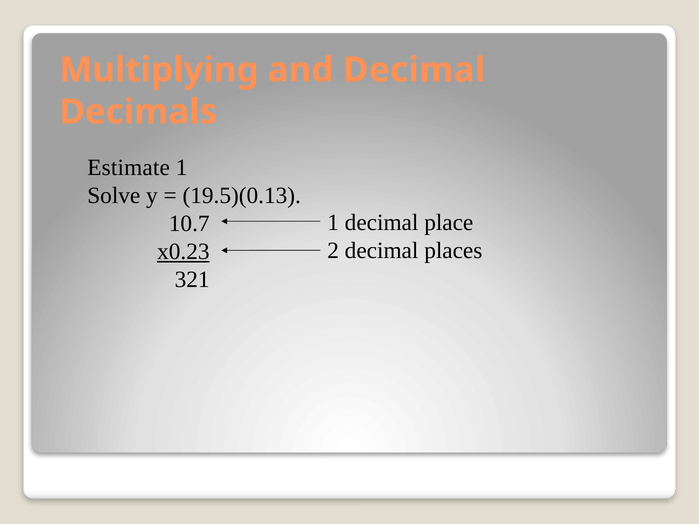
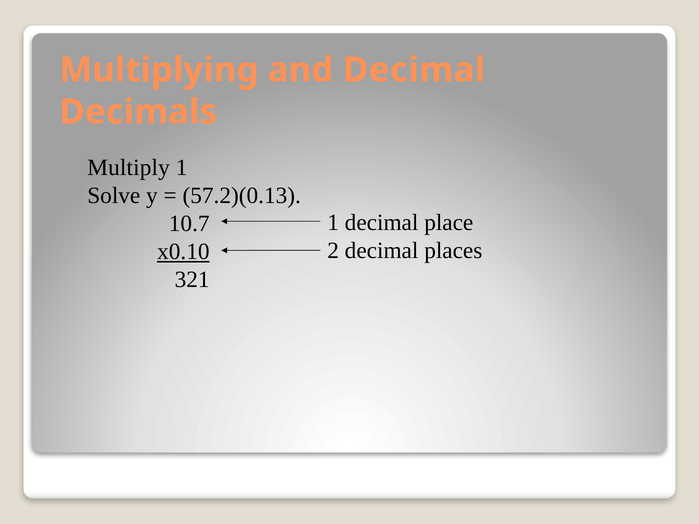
Estimate: Estimate -> Multiply (129, 168)
19.5)(0.13: 19.5)(0.13 -> 57.2)(0.13 (242, 196)
x0.23: x0.23 -> x0.10 (183, 252)
